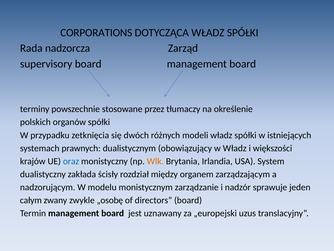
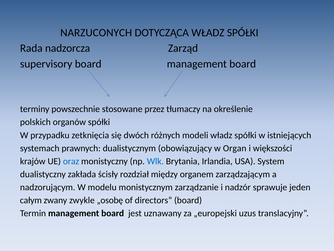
CORPORATIONS: CORPORATIONS -> NARZUCONYCH (96, 33)
w Władz: Władz -> Organ (235, 148)
Wlk colour: orange -> blue (155, 161)
